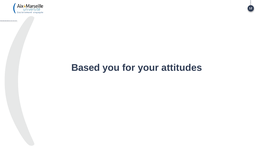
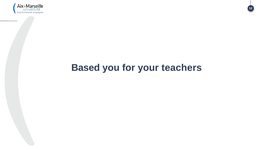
attitudes: attitudes -> teachers (182, 68)
